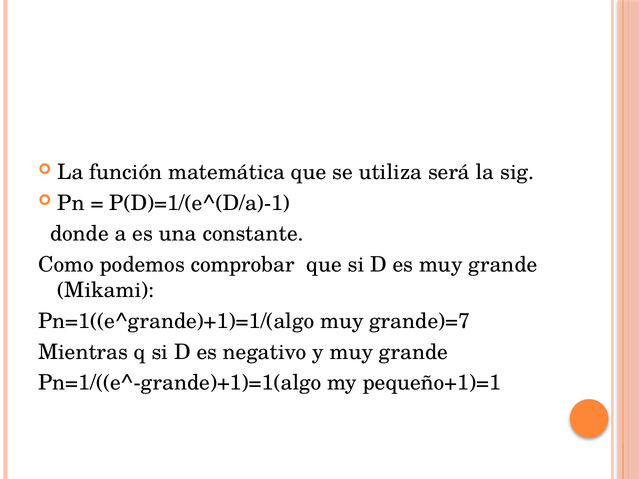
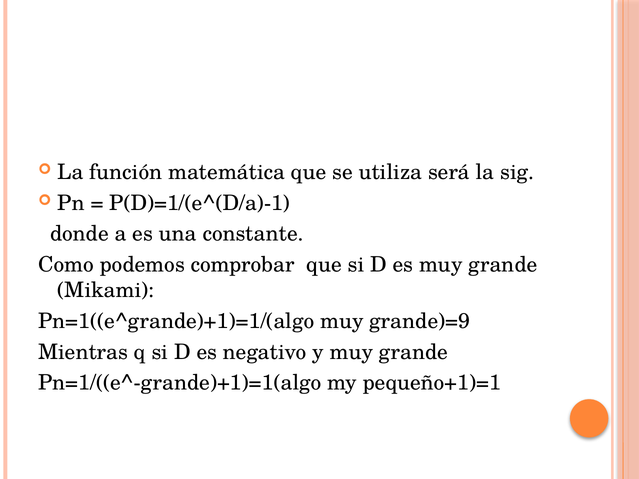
grande)=7: grande)=7 -> grande)=9 (420, 321)
